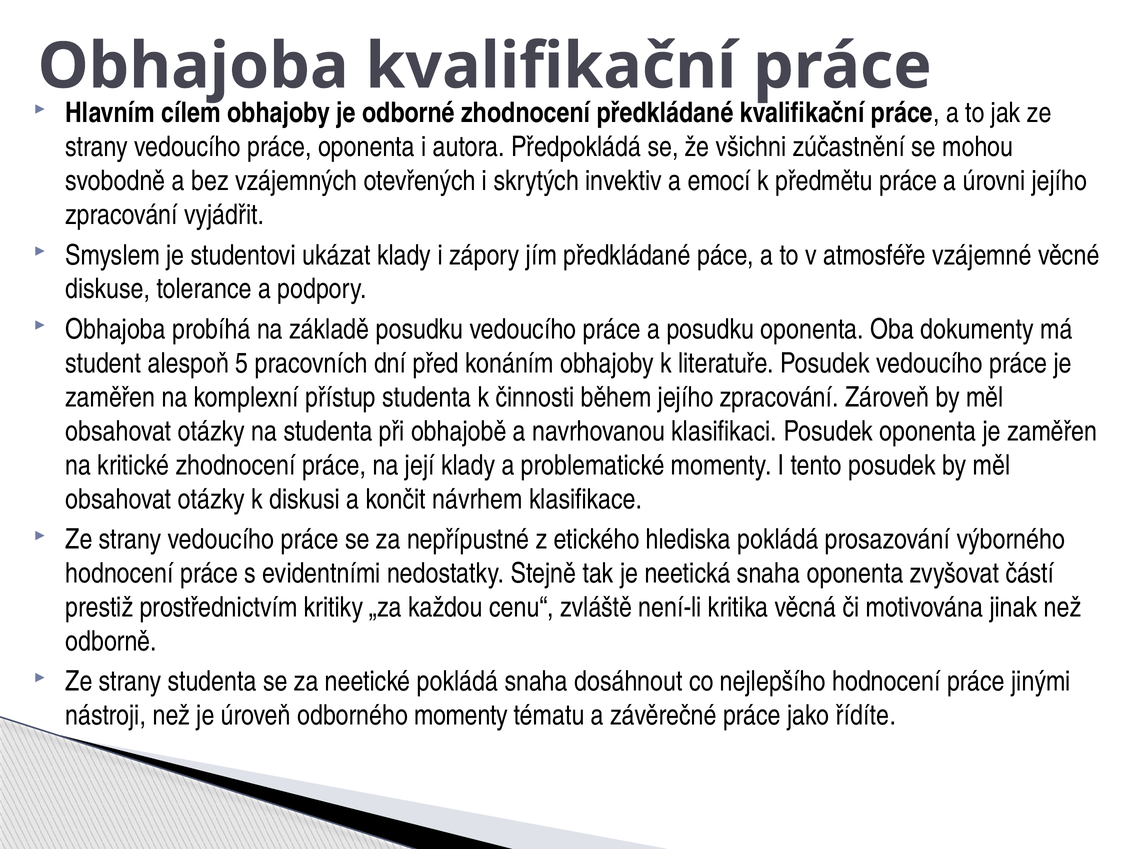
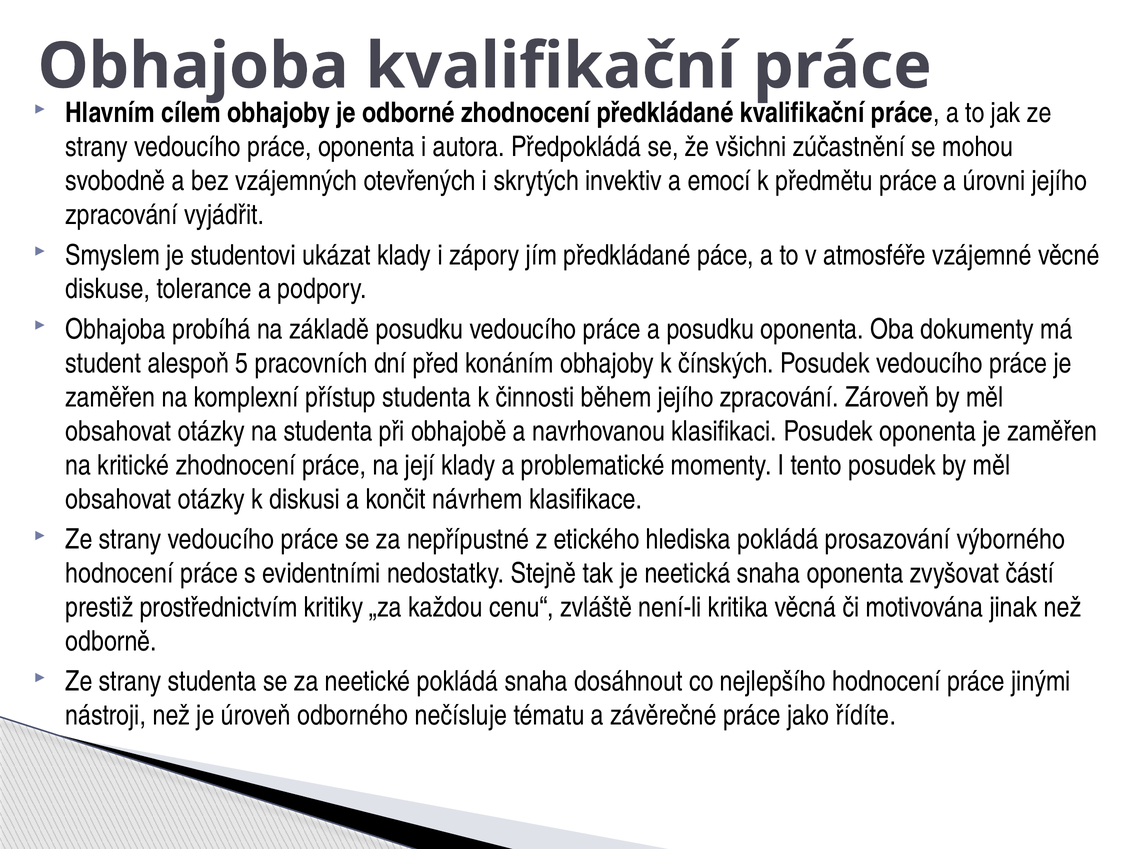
literatuře: literatuře -> čínských (726, 363)
odborného momenty: momenty -> nečísluje (461, 715)
